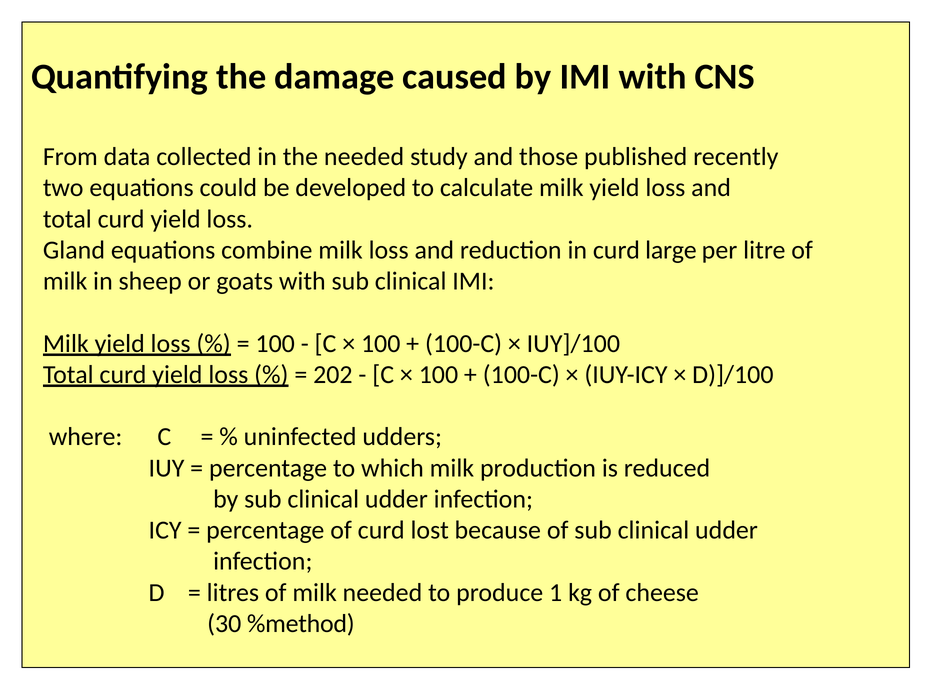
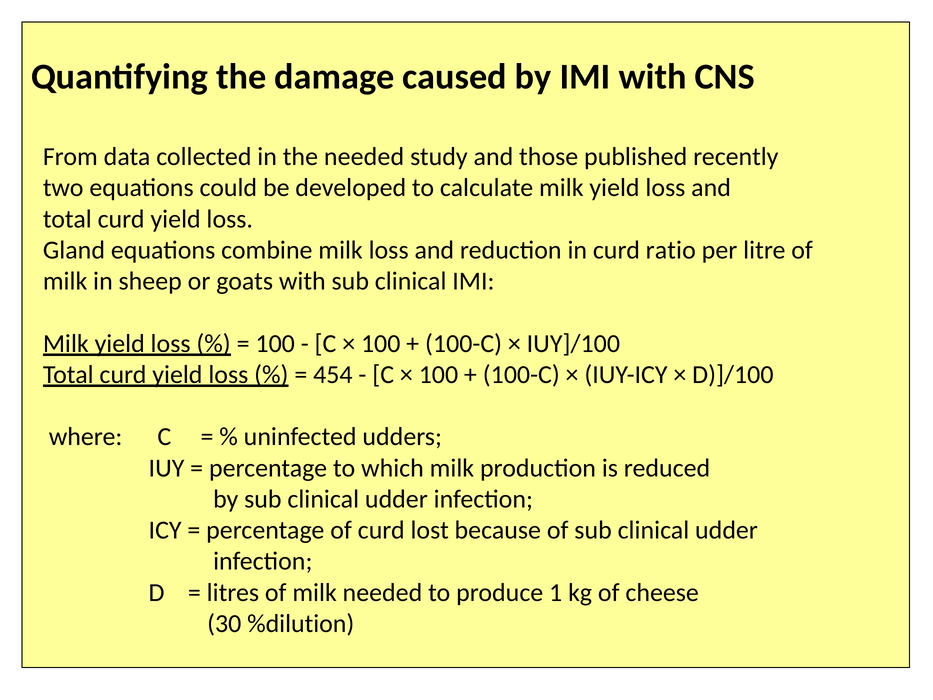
large: large -> ratio (671, 250)
202: 202 -> 454 (333, 374)
%method: %method -> %dilution (301, 623)
